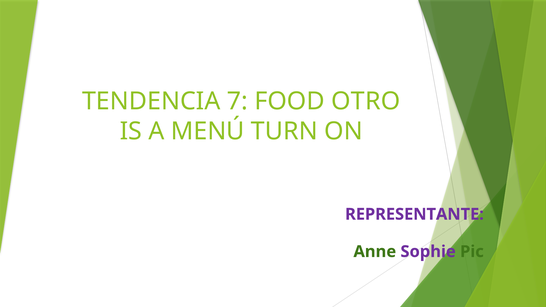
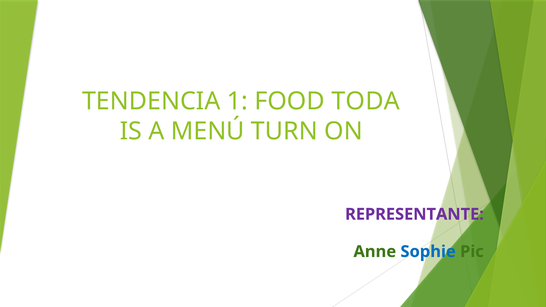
7: 7 -> 1 (237, 101)
OTRO: OTRO -> TODA (366, 101)
Sophie colour: purple -> blue (428, 252)
